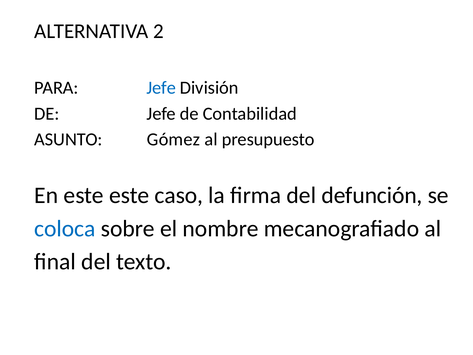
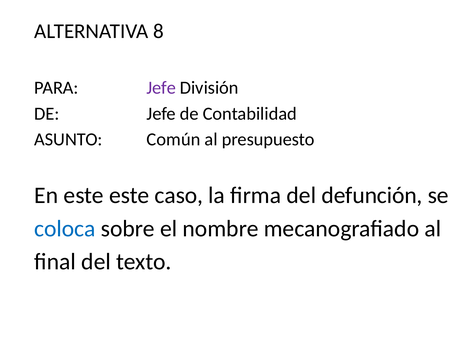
2: 2 -> 8 (158, 31)
Jefe colour: blue -> purple (161, 88)
Gómez: Gómez -> Común (174, 139)
